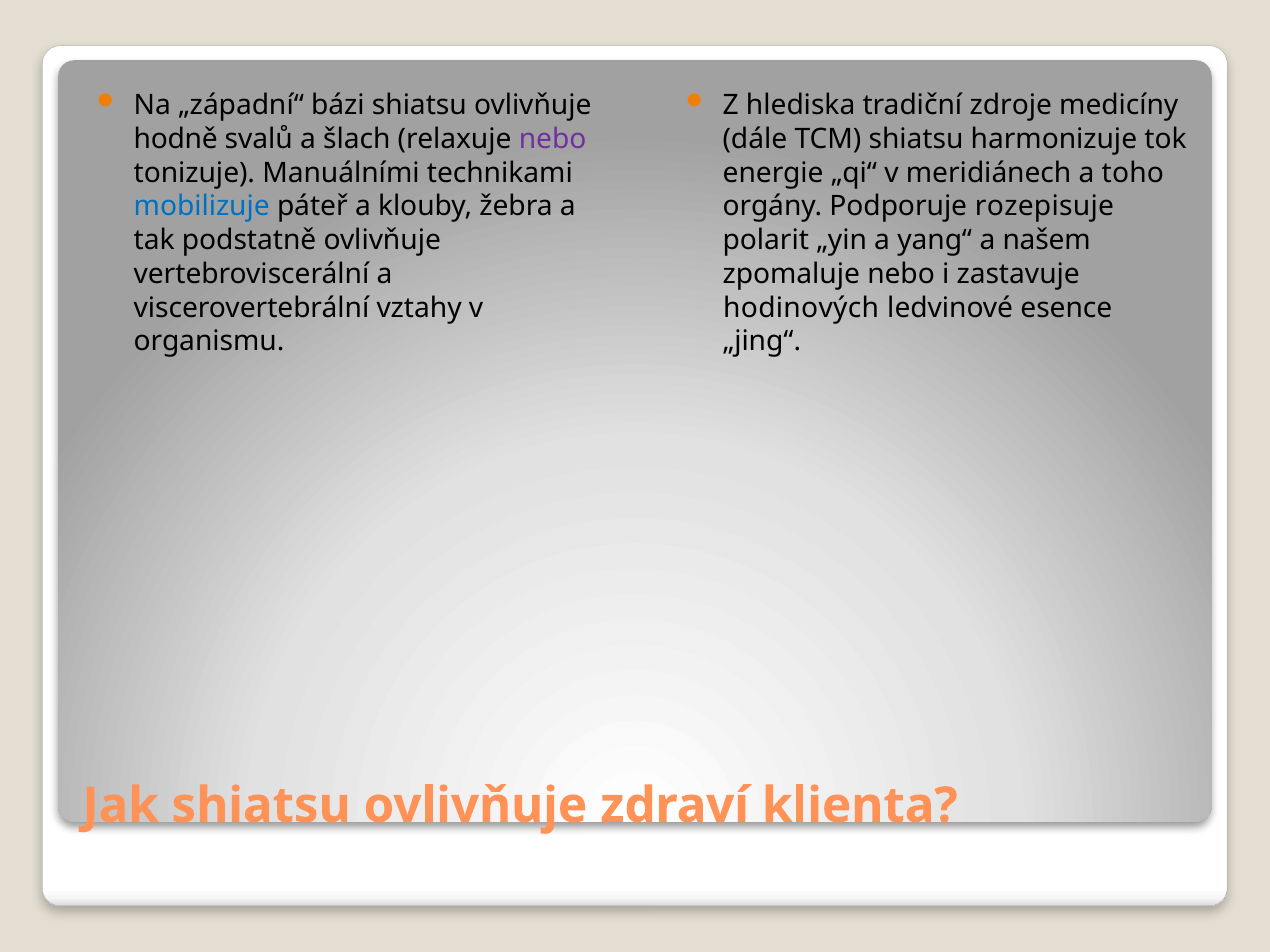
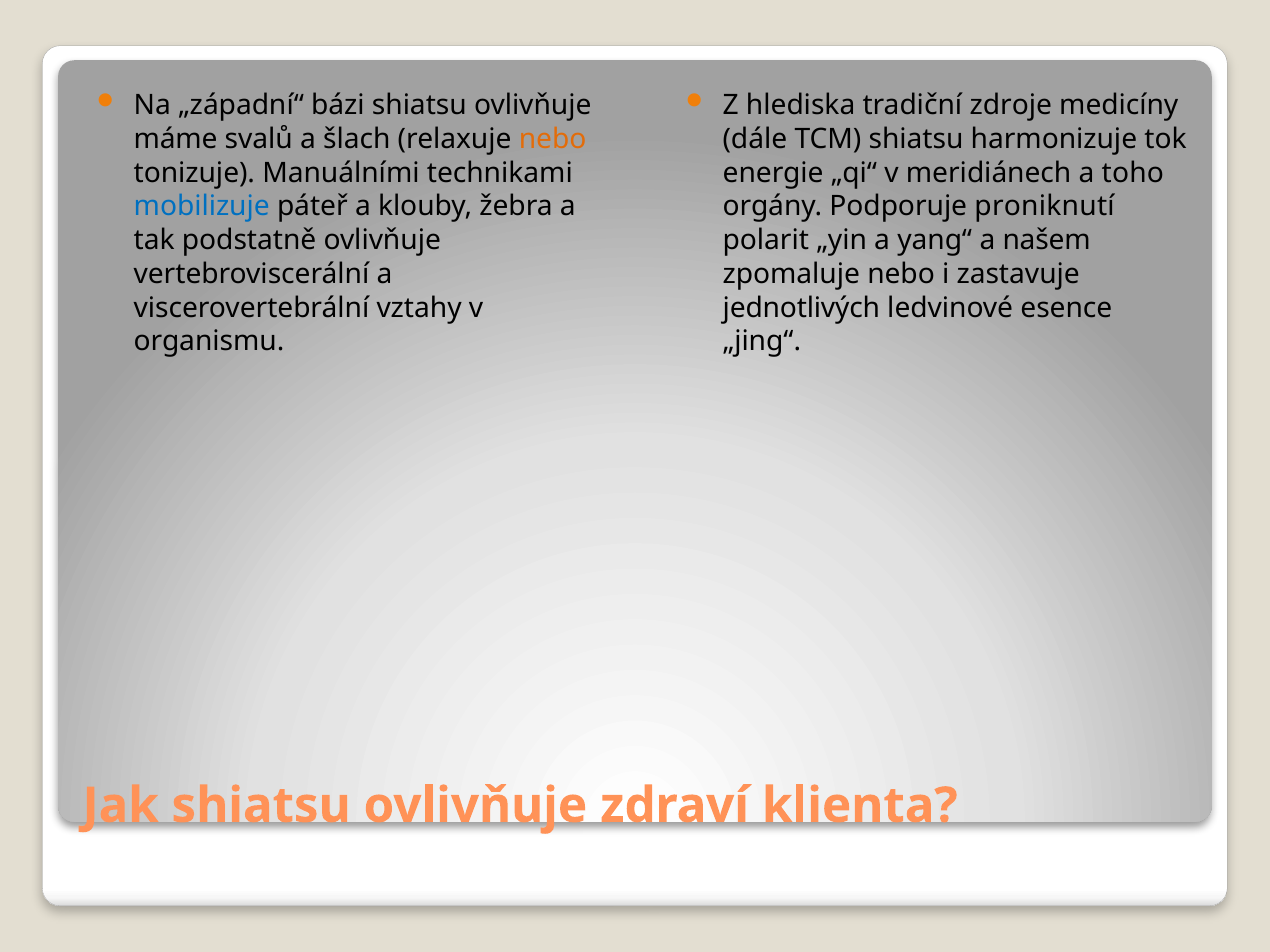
hodně: hodně -> máme (176, 139)
nebo colour: purple -> orange (553, 139)
rozepisuje: rozepisuje -> proniknutí (1045, 207)
hodinových: hodinových -> jednotlivých (801, 308)
